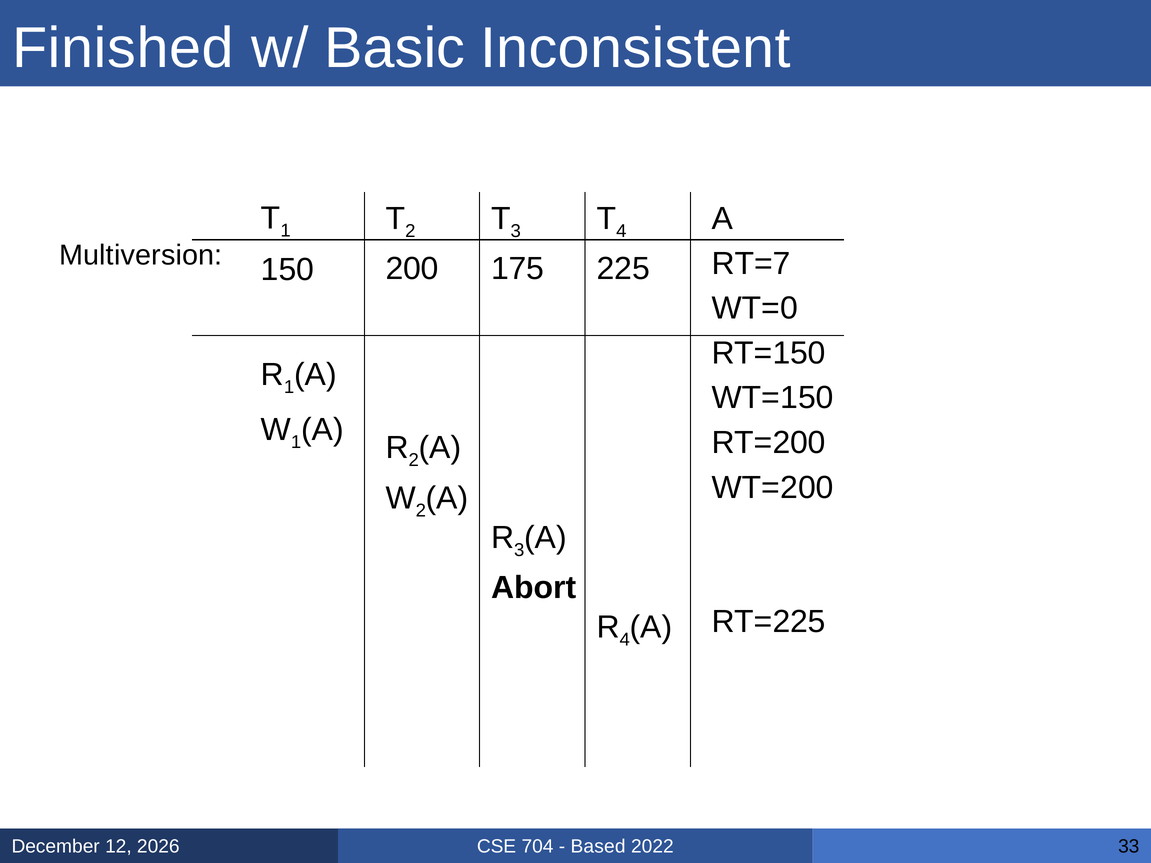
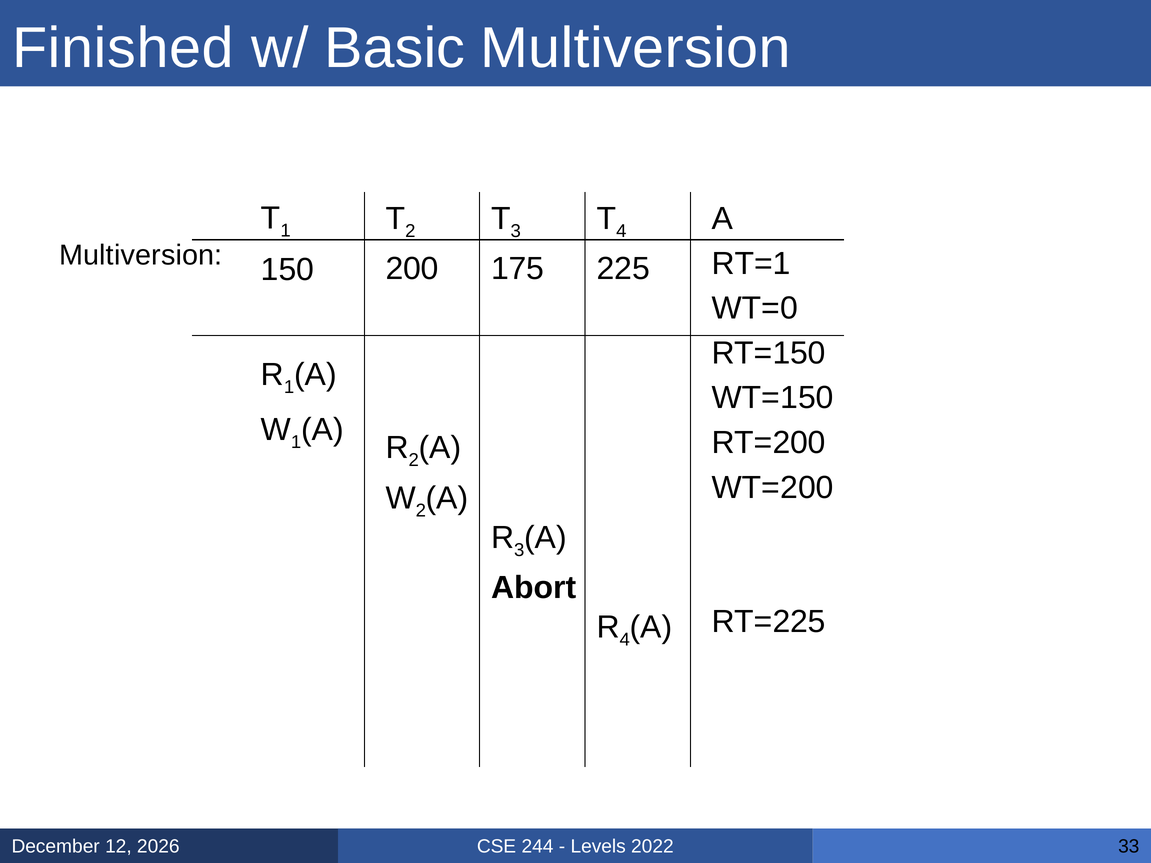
Basic Inconsistent: Inconsistent -> Multiversion (635, 48)
RT=7: RT=7 -> RT=1 (751, 264)
704: 704 -> 244 (537, 847)
Based: Based -> Levels (598, 847)
